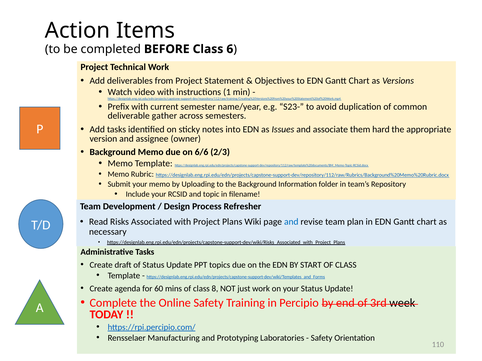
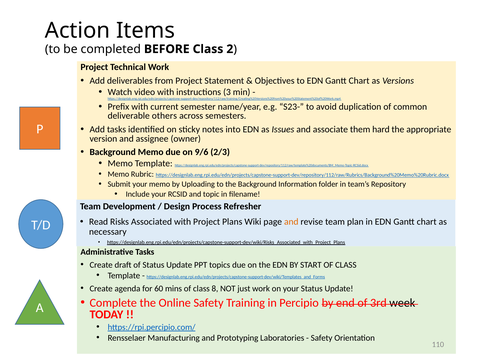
6: 6 -> 2 (230, 49)
1: 1 -> 3 (227, 92)
gather: gather -> others (164, 116)
6/6: 6/6 -> 9/6 (202, 152)
and colour: blue -> orange (291, 222)
